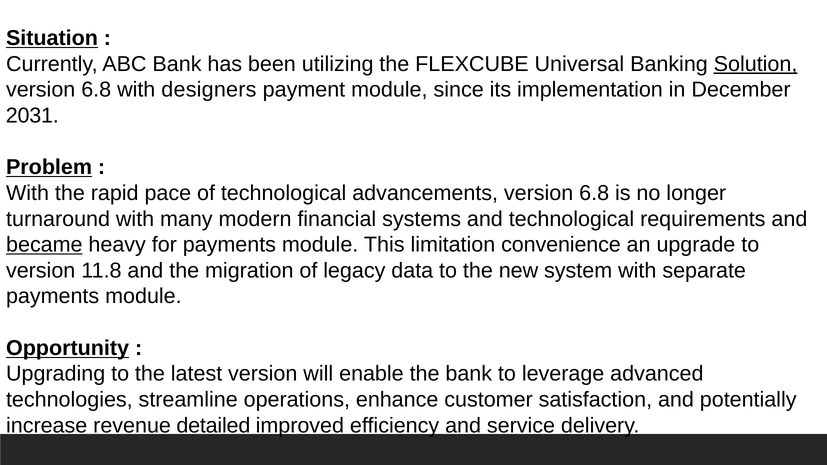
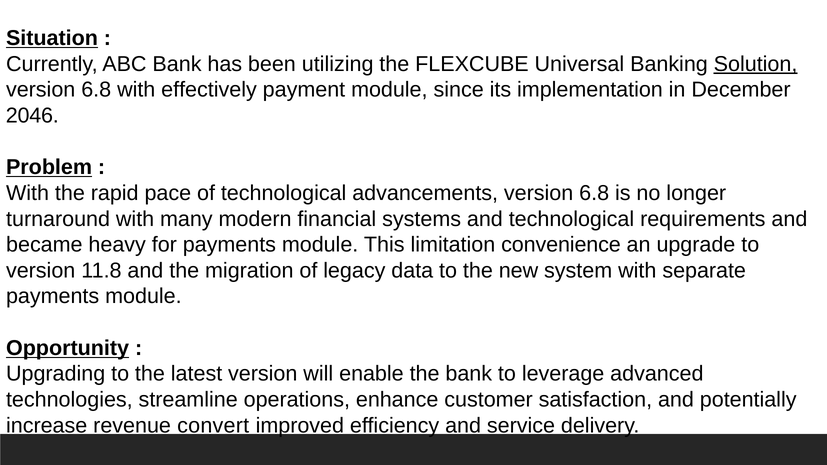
designers: designers -> effectively (209, 90)
2031: 2031 -> 2046 (32, 116)
became underline: present -> none (44, 245)
detailed: detailed -> convert (213, 426)
